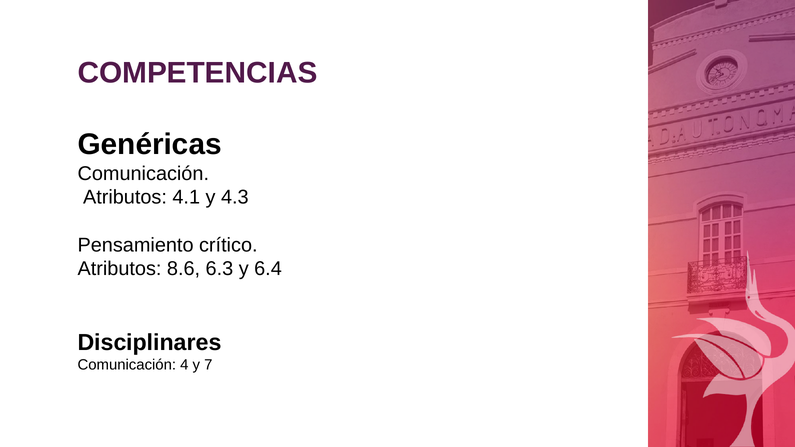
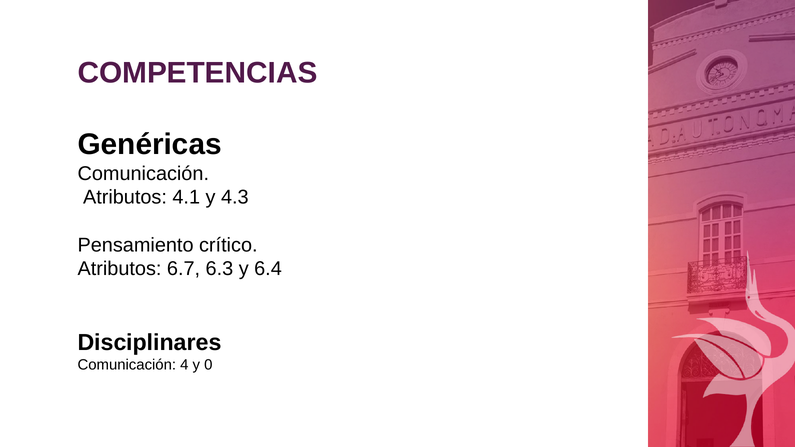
8.6: 8.6 -> 6.7 (184, 269)
7: 7 -> 0 (208, 365)
